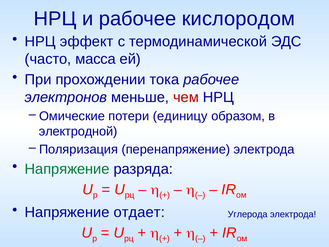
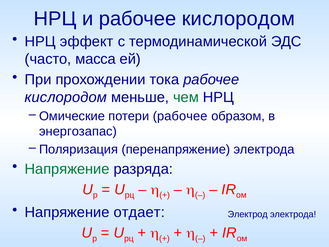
электронов: электронов -> кислородом (66, 97)
чем colour: red -> green (186, 97)
потери единицу: единицу -> рабочее (180, 116)
электродной: электродной -> энергозапас (78, 131)
Углерода: Углерода -> Электрод (248, 214)
